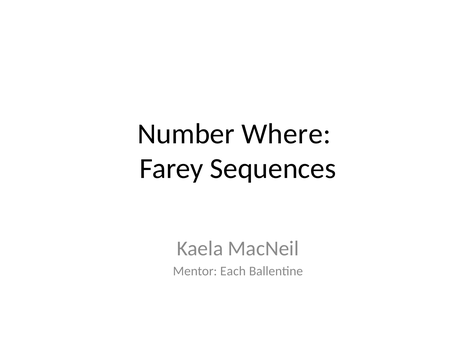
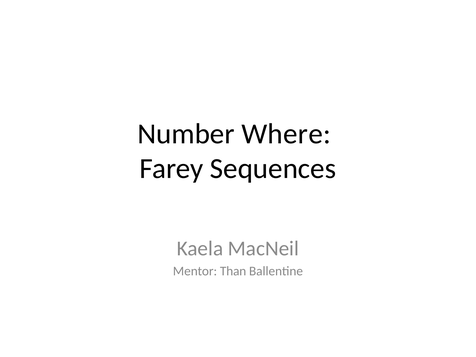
Each: Each -> Than (233, 271)
